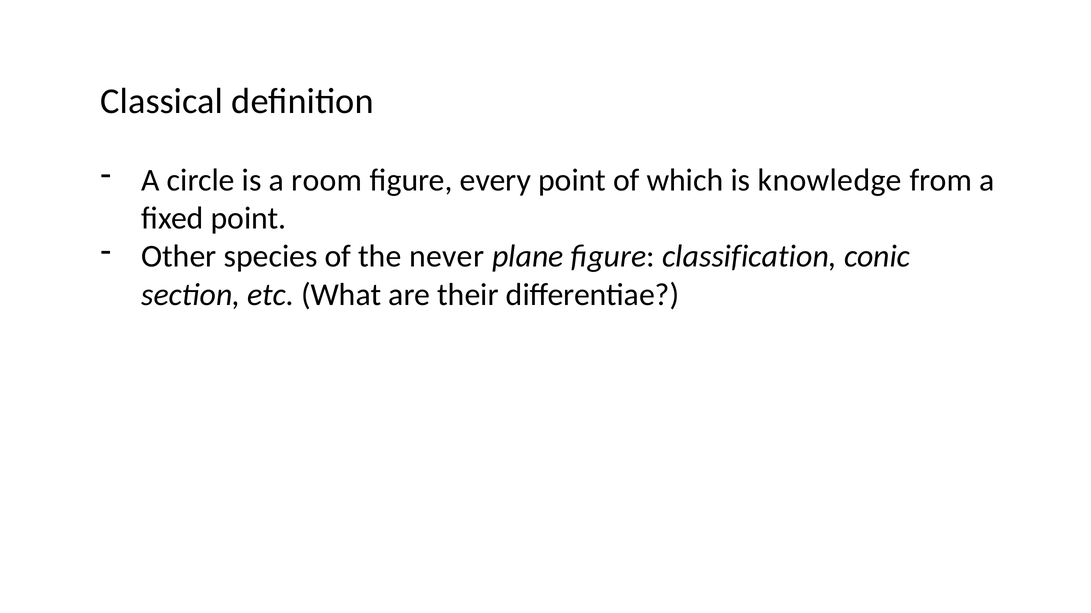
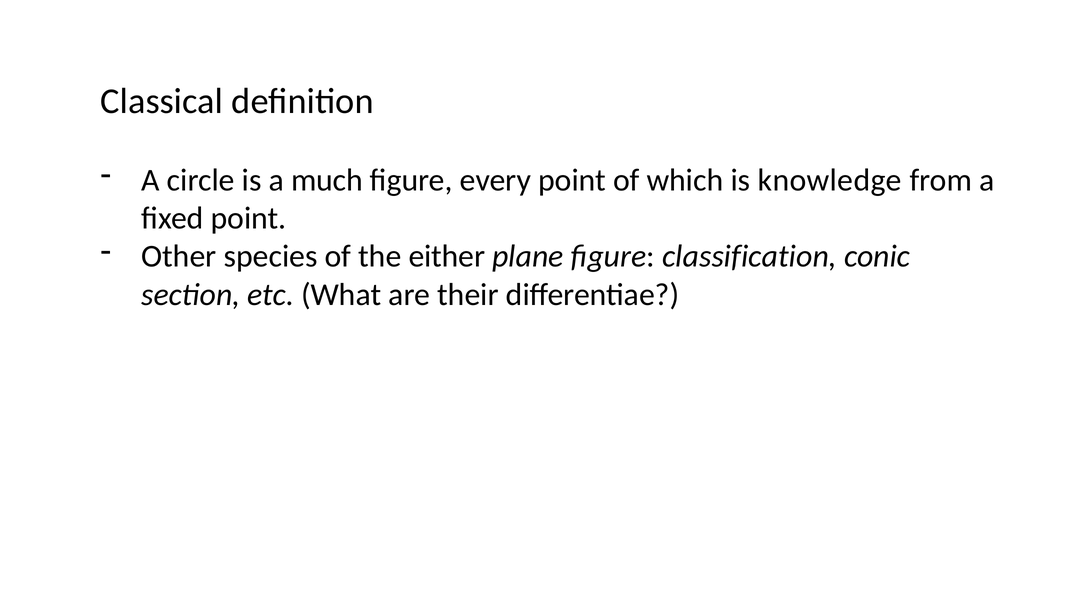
room: room -> much (327, 180)
never: never -> either (447, 257)
